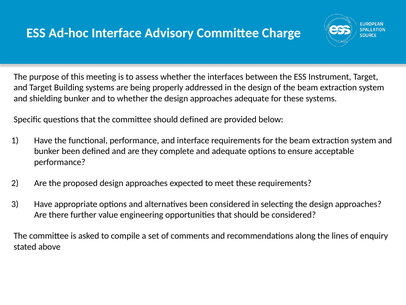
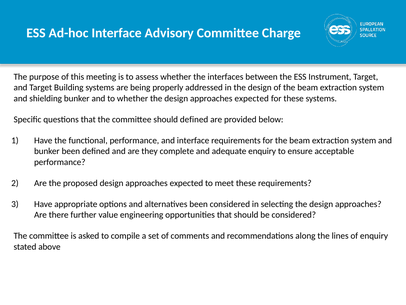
the design approaches adequate: adequate -> expected (252, 98)
adequate options: options -> enquiry (262, 151)
